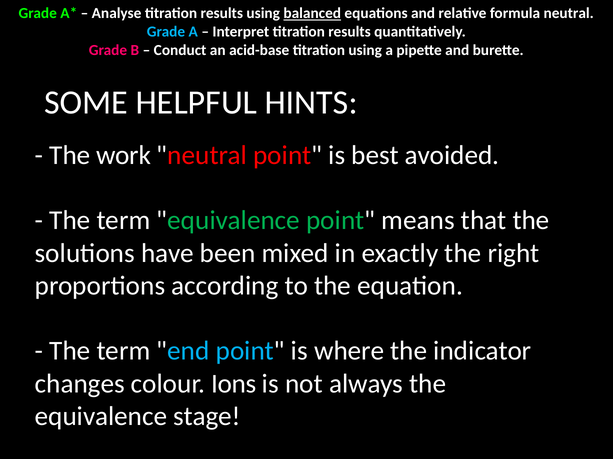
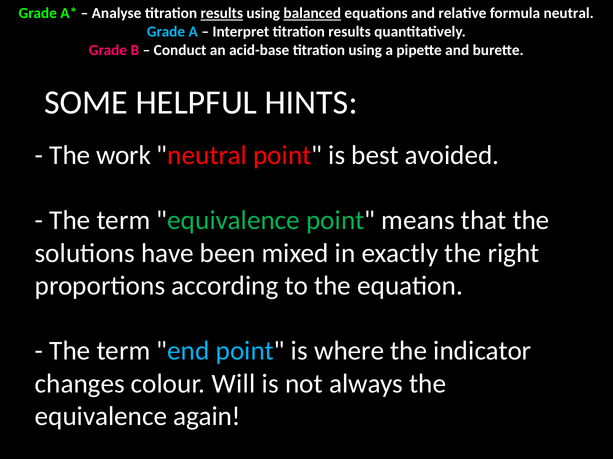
results underline: none -> present (222, 13)
Ions: Ions -> Will (233, 384)
stage: stage -> again (207, 417)
